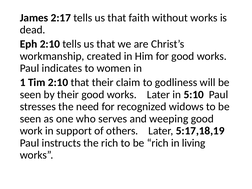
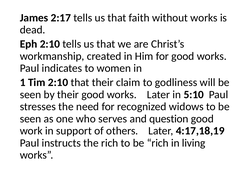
weeping: weeping -> question (169, 119)
5:17,18,19: 5:17,18,19 -> 4:17,18,19 (200, 131)
